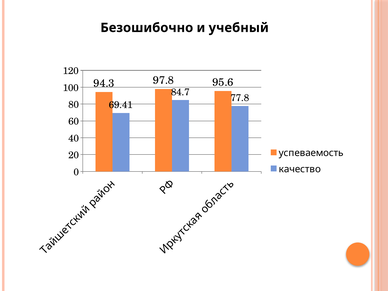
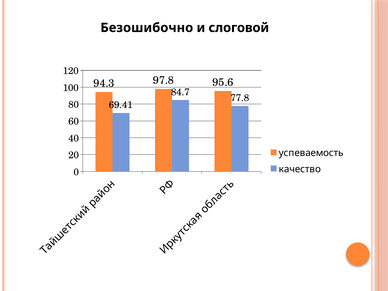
учебный: учебный -> слоговой (239, 28)
